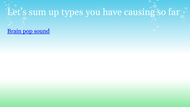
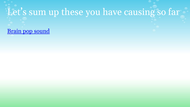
types: types -> these (72, 12)
